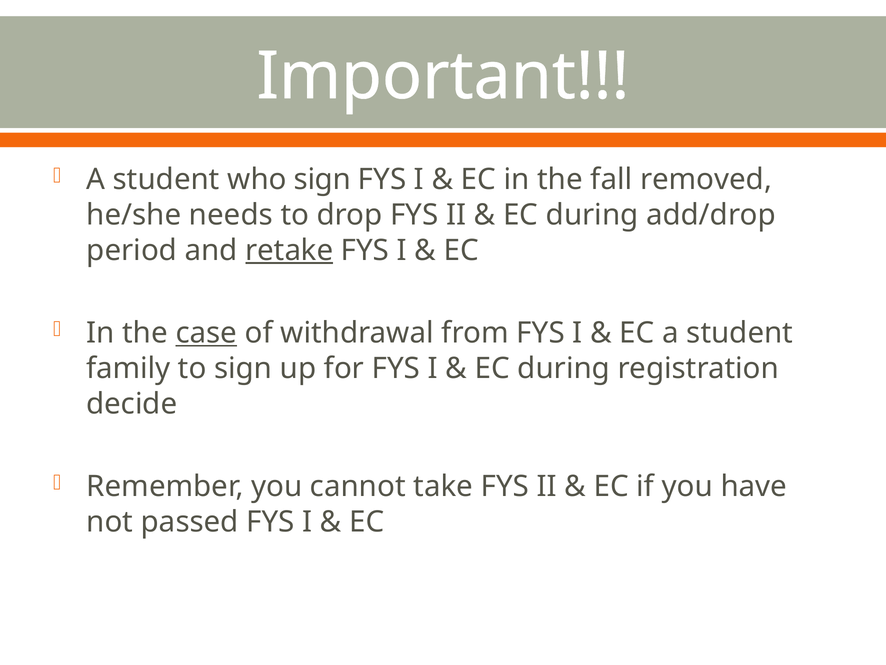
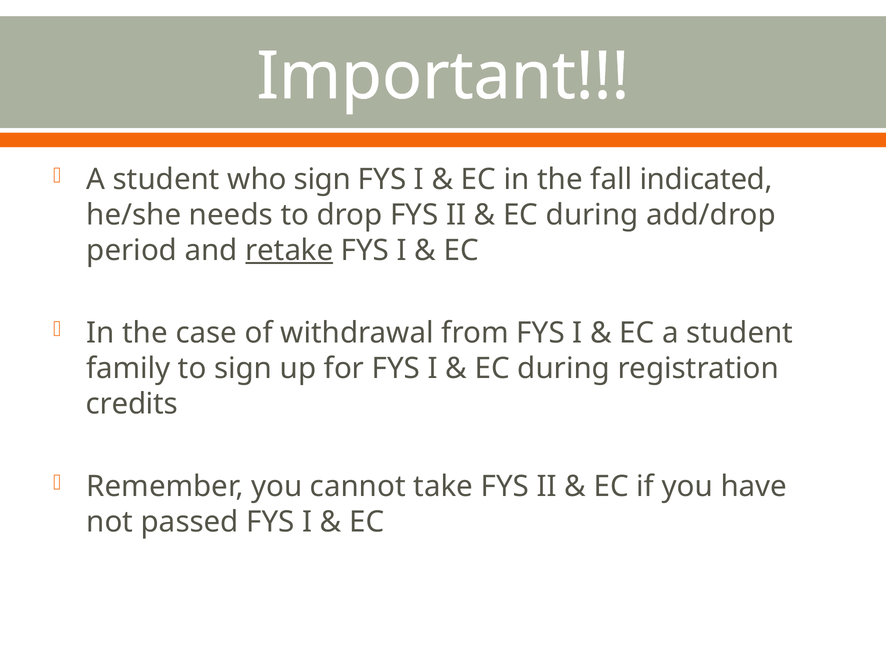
removed: removed -> indicated (706, 179)
case underline: present -> none (206, 333)
decide: decide -> credits (132, 404)
